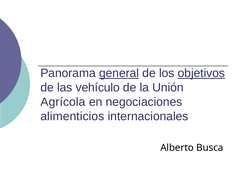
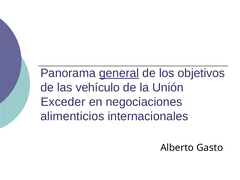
objetivos underline: present -> none (201, 73)
Agrícola: Agrícola -> Exceder (63, 102)
Busca: Busca -> Gasto (210, 148)
